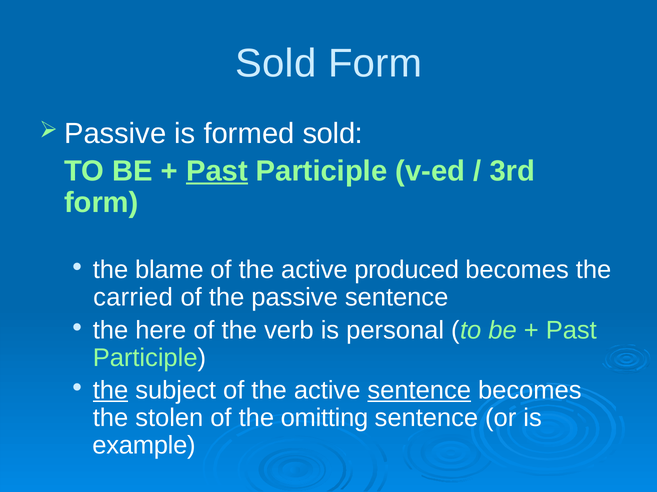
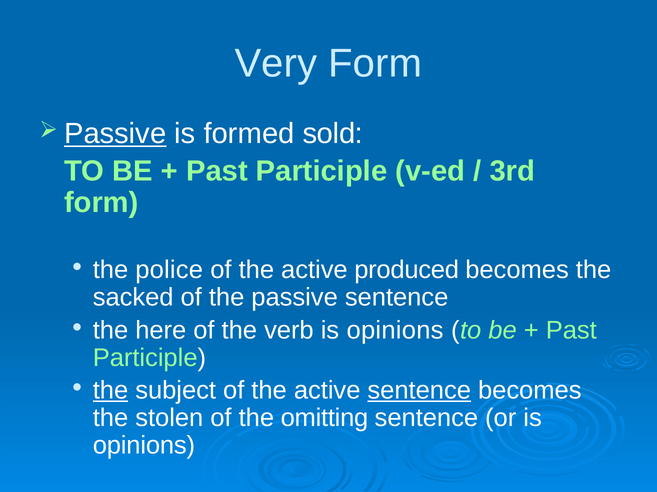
Sold: Sold -> Very (276, 64)
Passive underline: none -> present (115, 134)
Past underline: present -> none (217, 171)
blame: blame -> police (169, 270)
carried: carried -> sacked (133, 298)
verb is personal: personal -> opinions (395, 331)
example: example -> opinions (144, 446)
